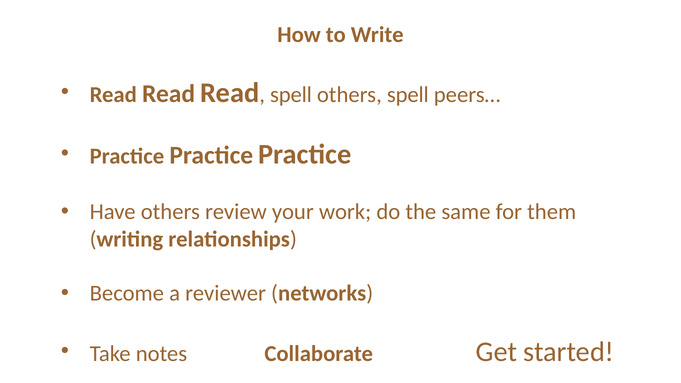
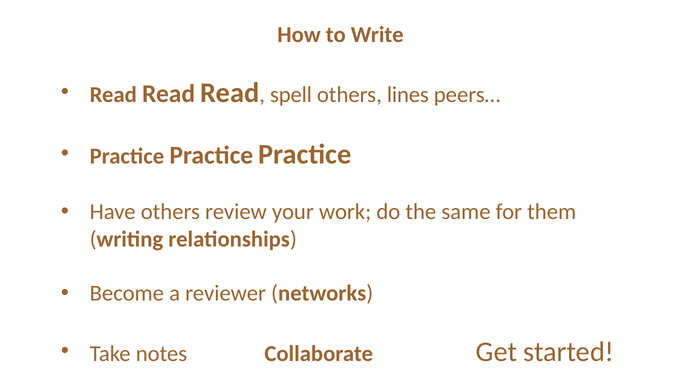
others spell: spell -> lines (408, 95)
